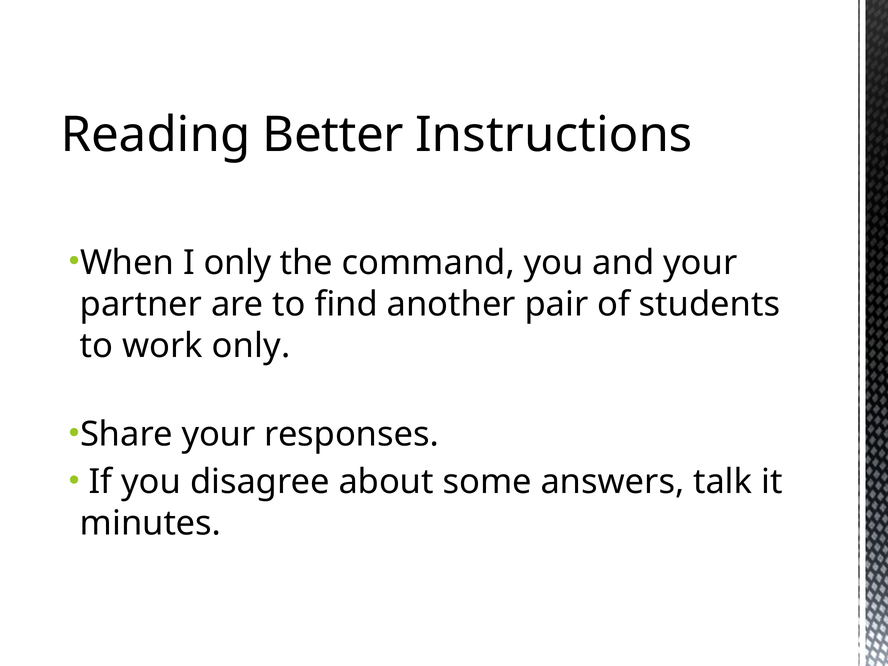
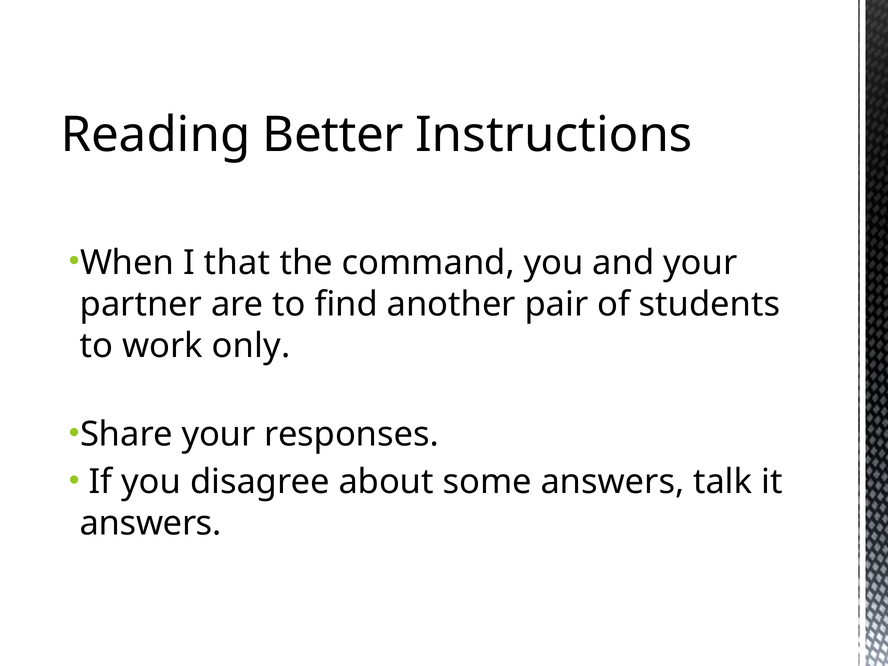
I only: only -> that (237, 263)
minutes: minutes -> answers (151, 523)
